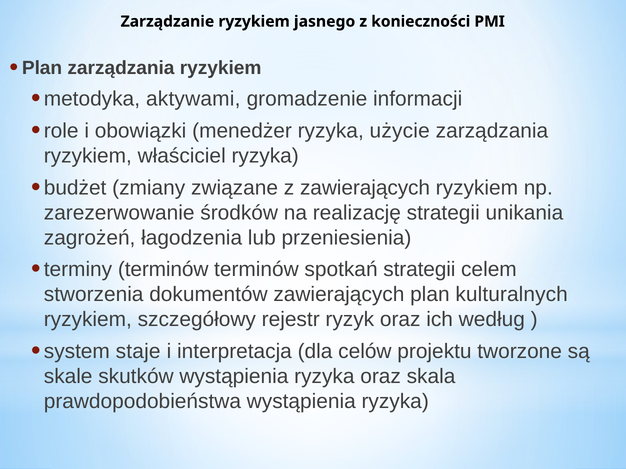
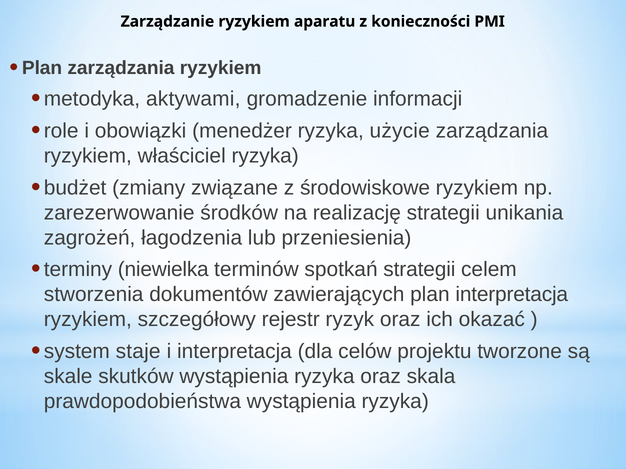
jasnego: jasnego -> aparatu (325, 22)
z zawierających: zawierających -> środowiskowe (365, 188)
terminy terminów: terminów -> niewielka (163, 270)
plan kulturalnych: kulturalnych -> interpretacja (512, 295)
według: według -> okazać (492, 320)
